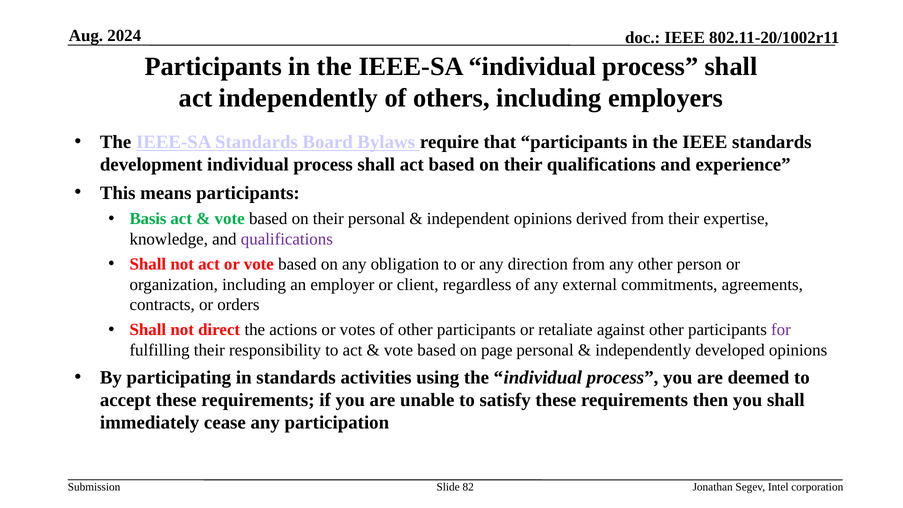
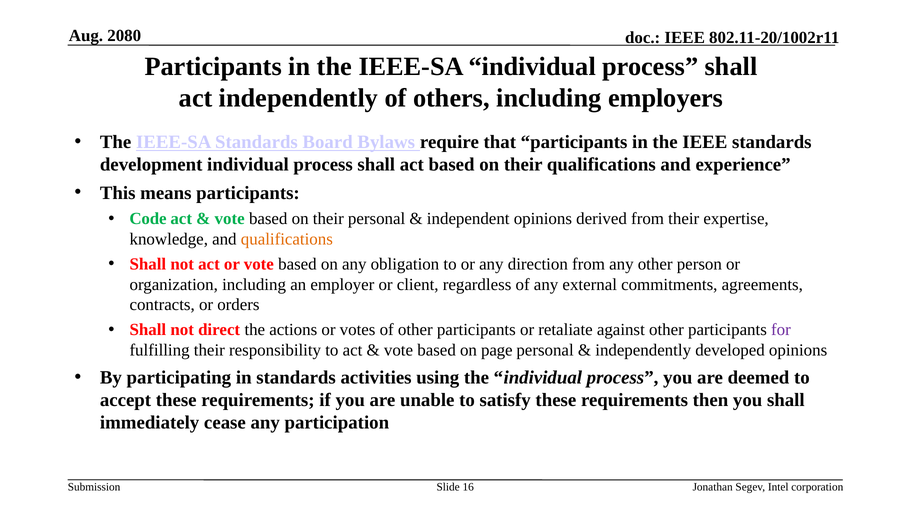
2024: 2024 -> 2080 (124, 36)
Basis: Basis -> Code (148, 219)
qualifications colour: purple -> orange (287, 239)
82: 82 -> 16 (468, 487)
